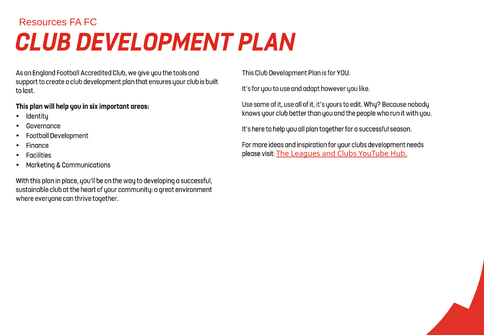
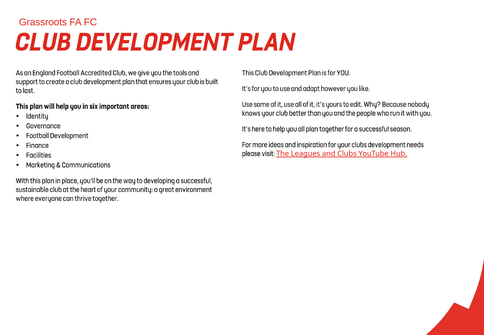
Resources: Resources -> Grassroots (43, 22)
